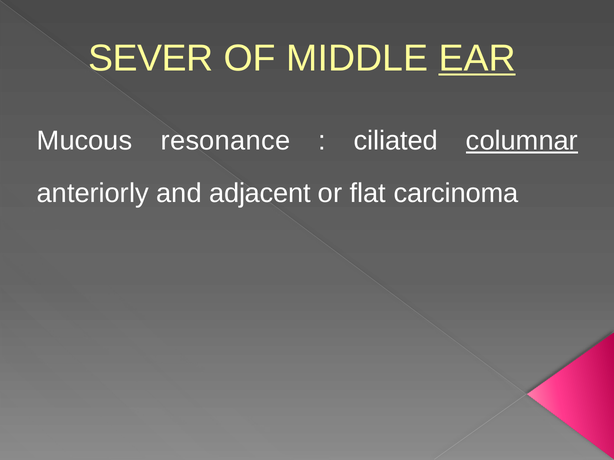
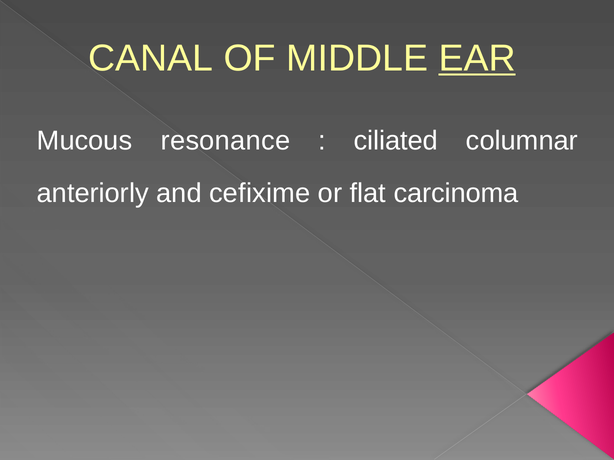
SEVER: SEVER -> CANAL (151, 58)
columnar underline: present -> none (522, 141)
adjacent: adjacent -> cefixime (260, 193)
